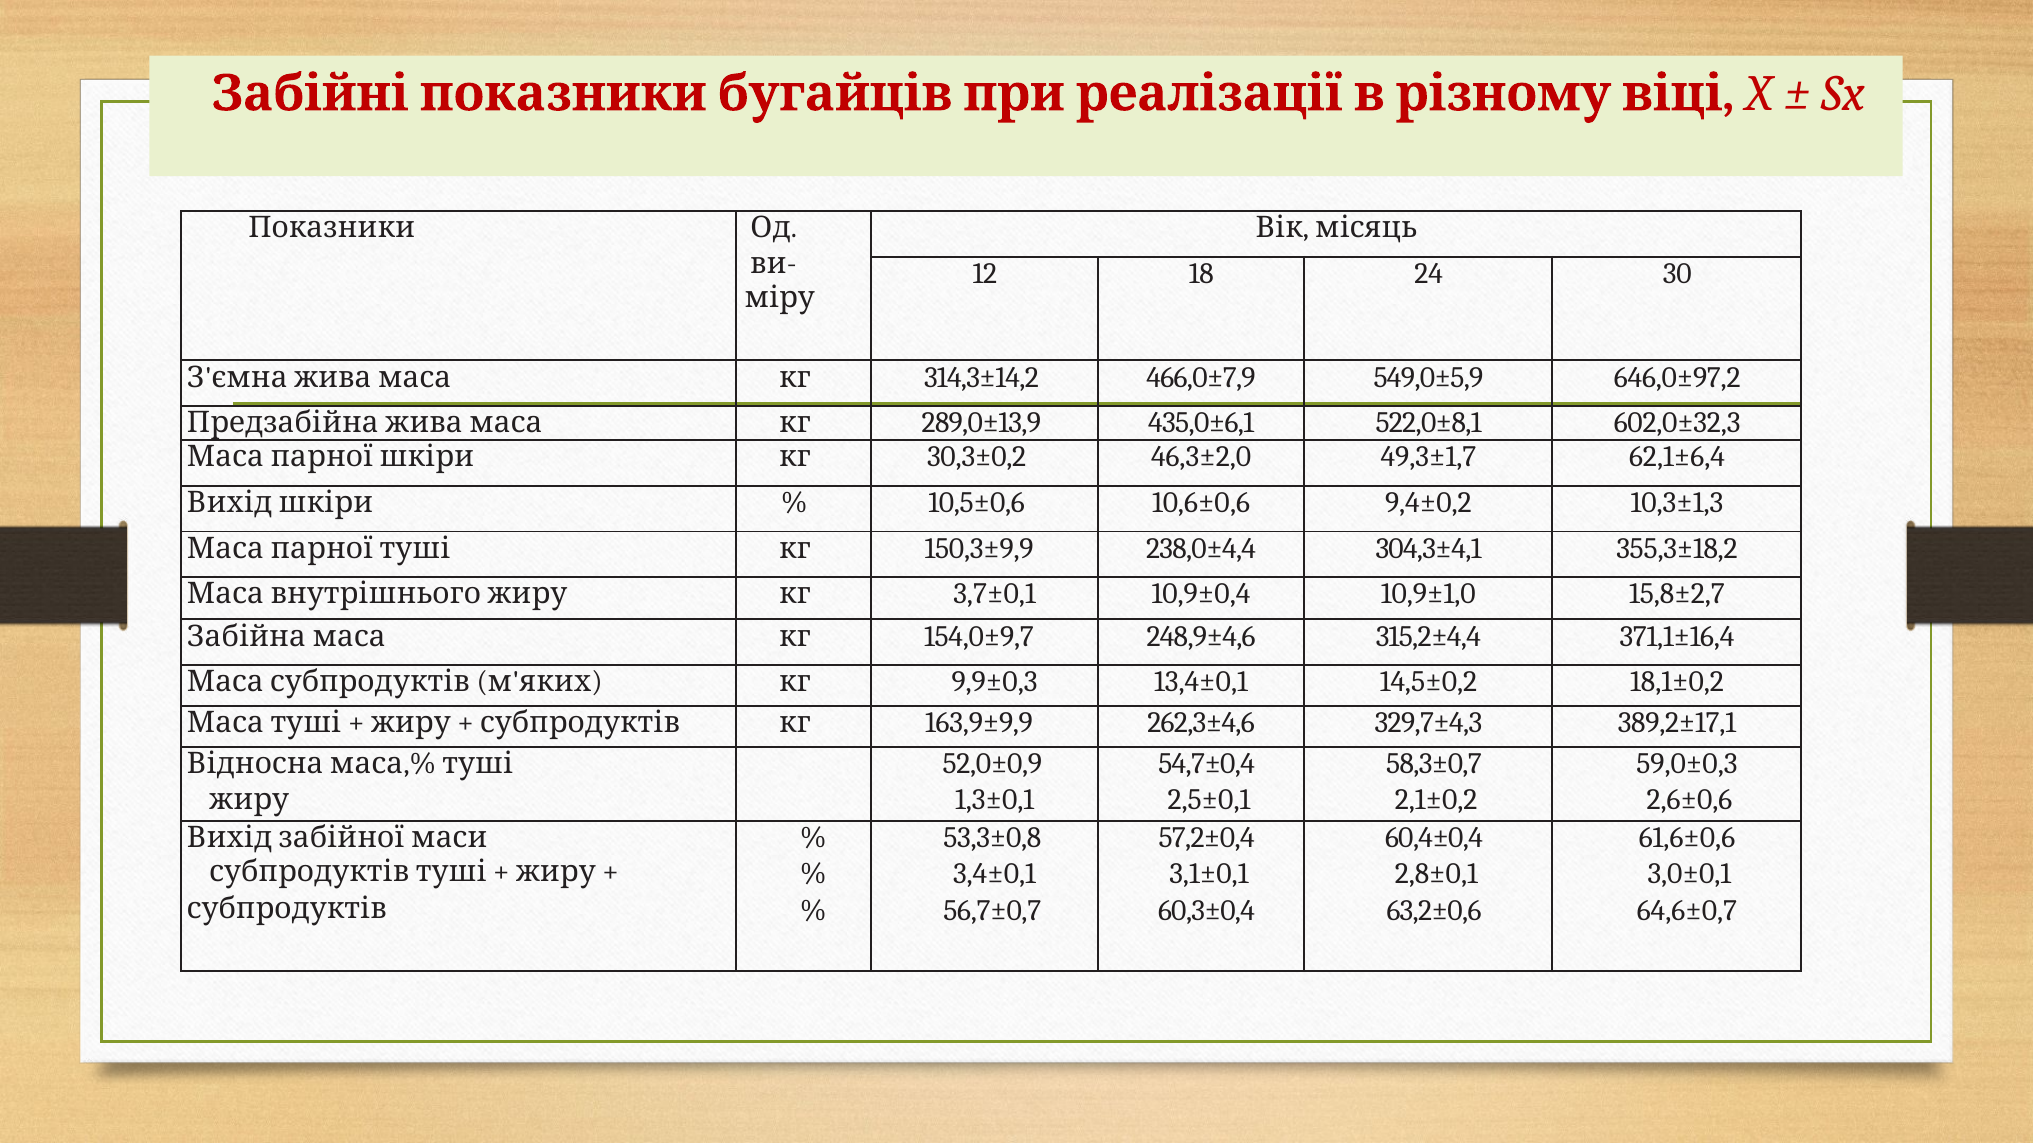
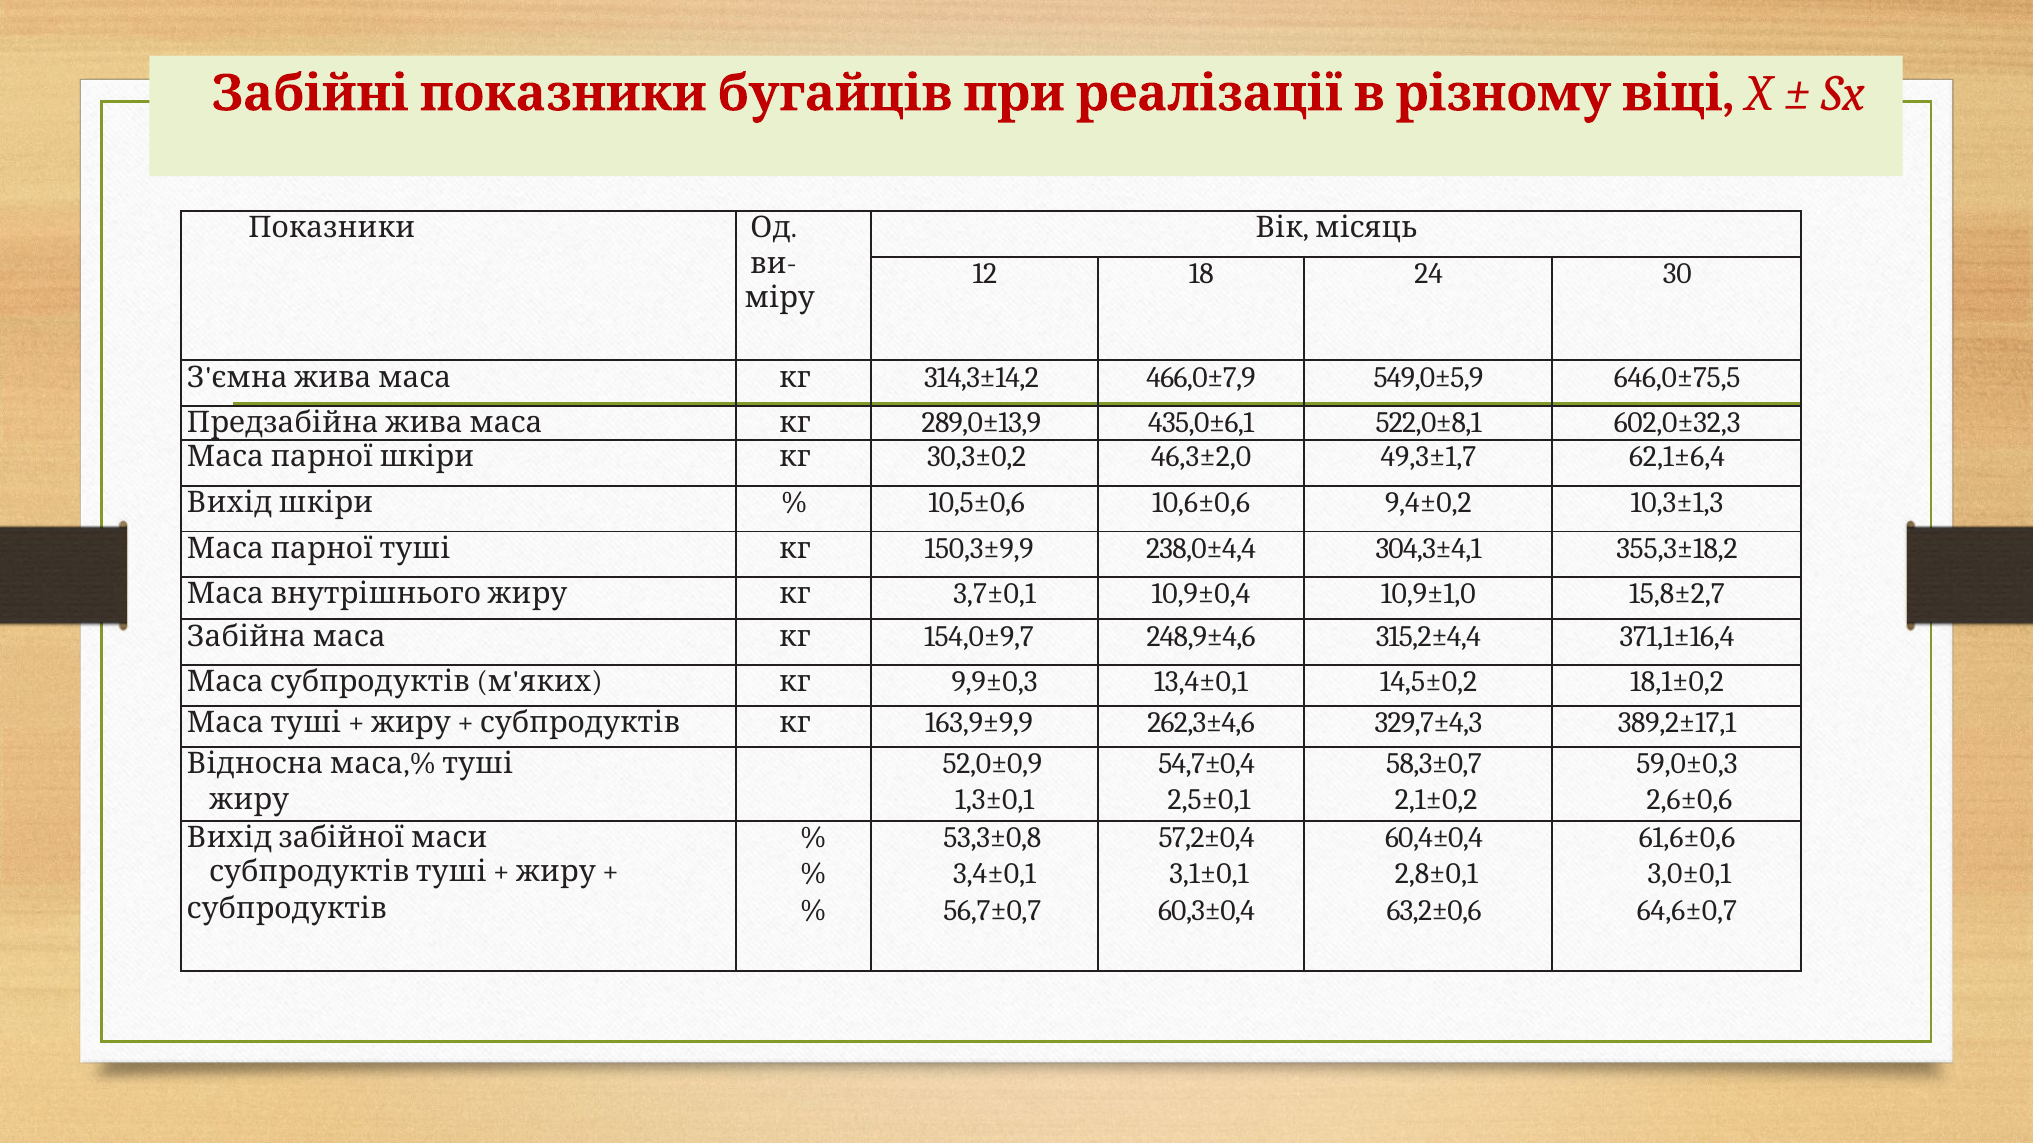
646,0±97,2: 646,0±97,2 -> 646,0±75,5 (1677, 377)
